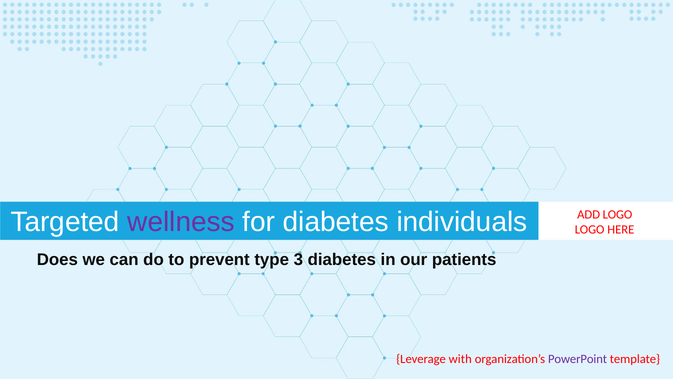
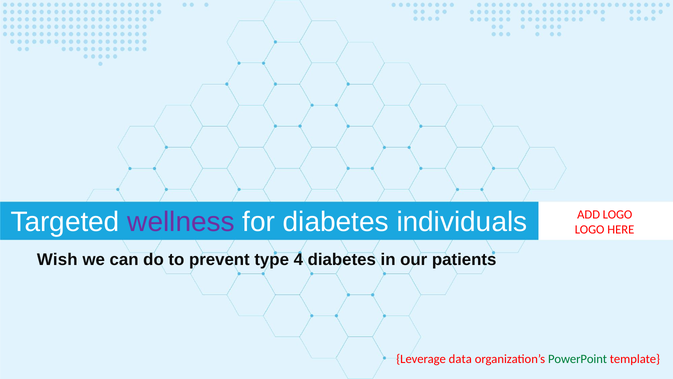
Does: Does -> Wish (57, 259)
3: 3 -> 4 (298, 259)
with: with -> data (460, 359)
PowerPoint colour: purple -> green (578, 359)
